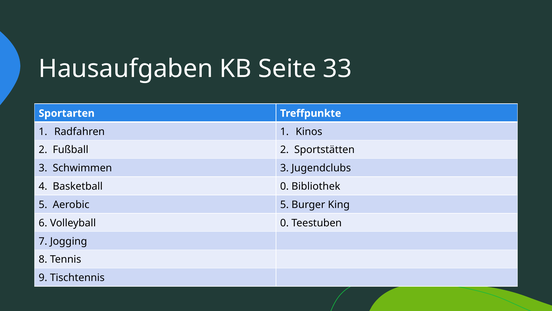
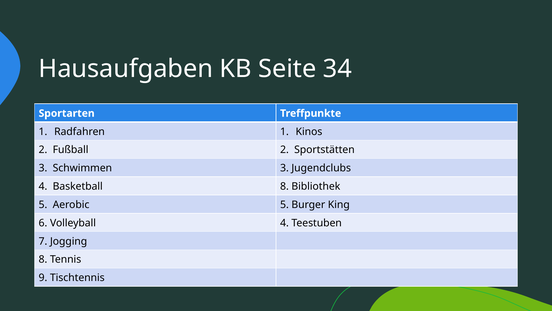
33: 33 -> 34 (337, 69)
Basketball 0: 0 -> 8 (284, 186)
Volleyball 0: 0 -> 4 (284, 223)
